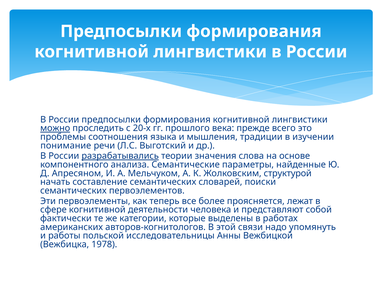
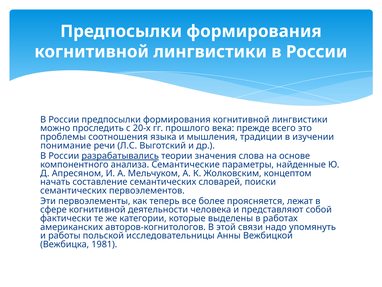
можно underline: present -> none (55, 128)
структурой: структурой -> концептом (288, 173)
1978: 1978 -> 1981 (104, 244)
